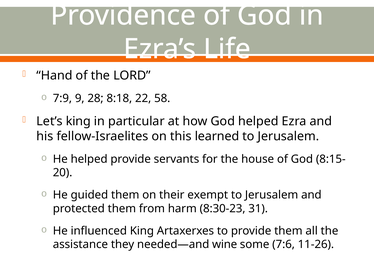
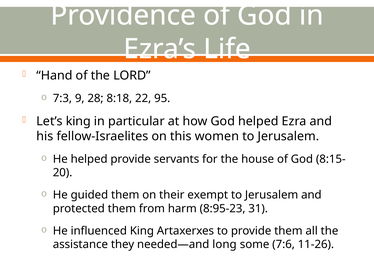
7:9: 7:9 -> 7:3 (62, 98)
58: 58 -> 95 (162, 98)
learned: learned -> women (217, 137)
8:30-23: 8:30-23 -> 8:95-23 (223, 209)
wine: wine -> long (225, 245)
